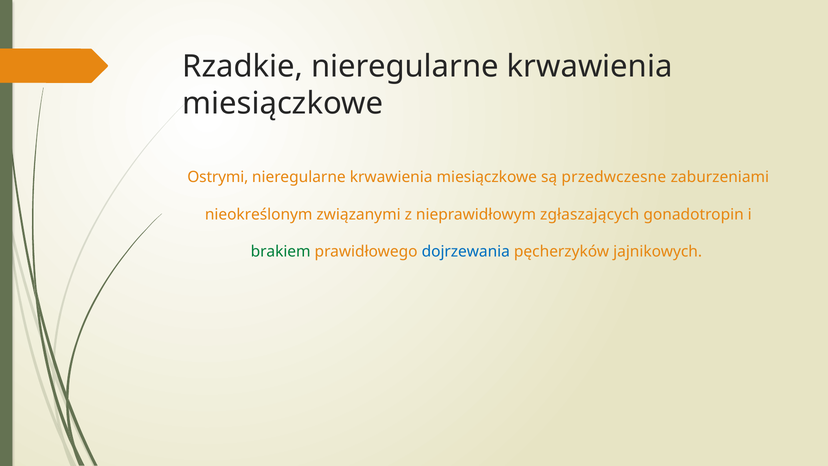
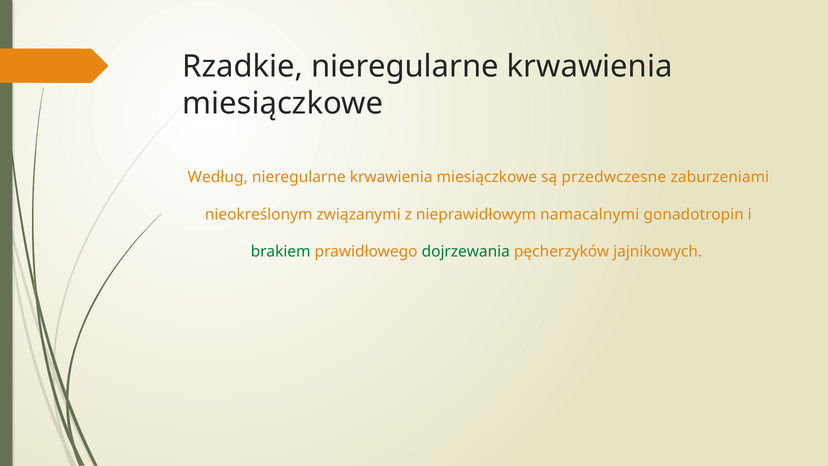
Ostrymi: Ostrymi -> Według (218, 177)
zgłaszających: zgłaszających -> namacalnymi (590, 214)
dojrzewania colour: blue -> green (466, 252)
